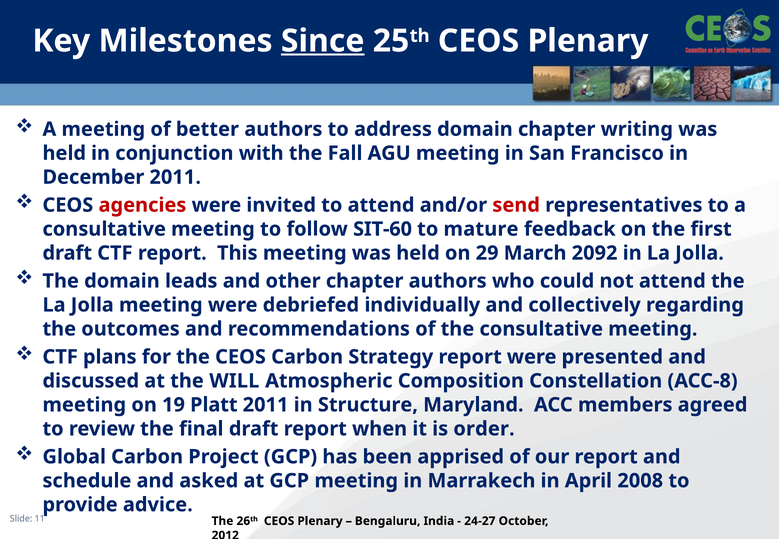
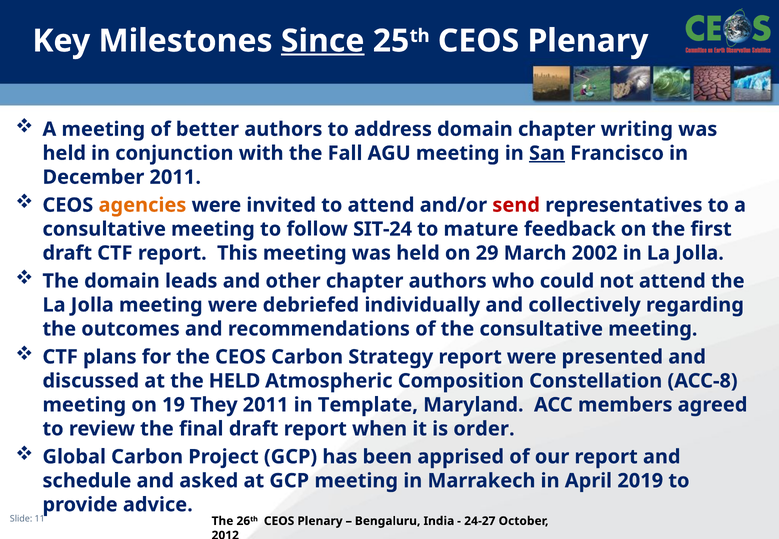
San underline: none -> present (547, 153)
agencies colour: red -> orange (142, 205)
SIT-60: SIT-60 -> SIT-24 (383, 229)
2092: 2092 -> 2002 (595, 253)
the WILL: WILL -> HELD (235, 381)
Platt: Platt -> They (214, 405)
Structure: Structure -> Template (368, 405)
2008: 2008 -> 2019 (640, 481)
